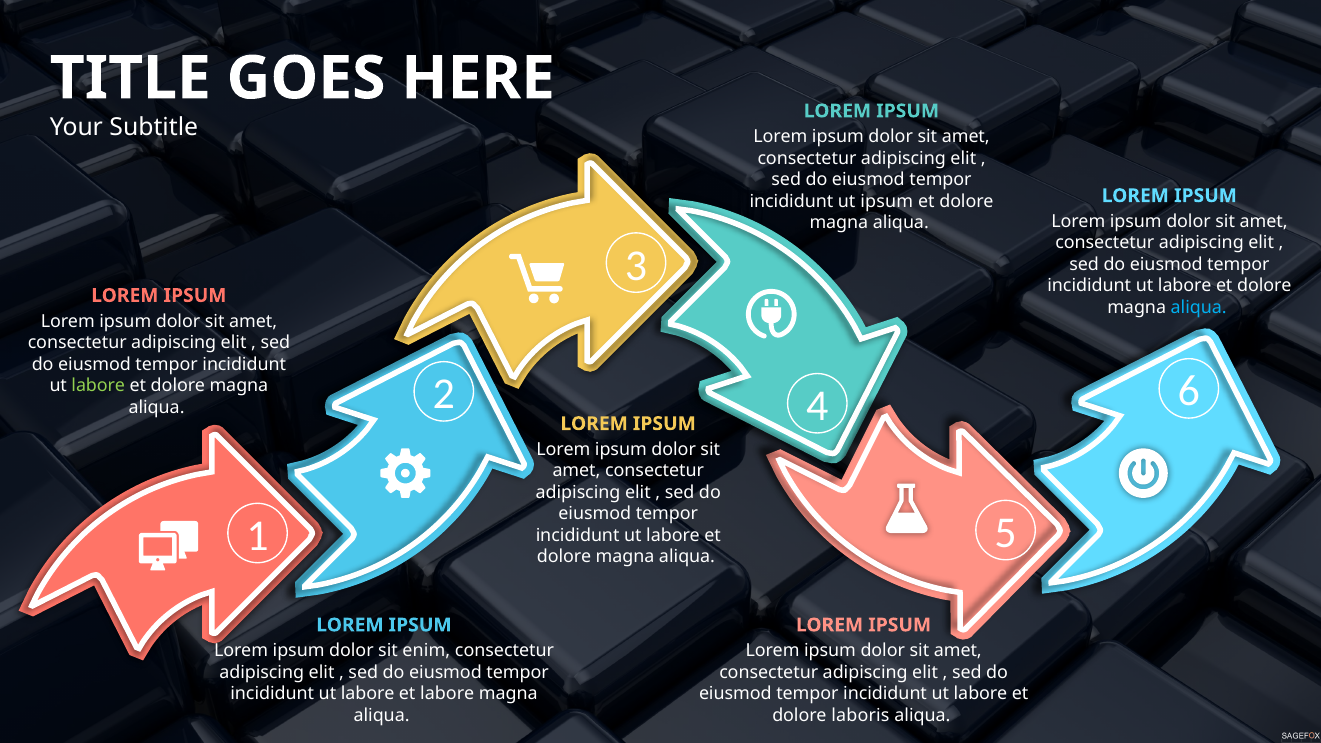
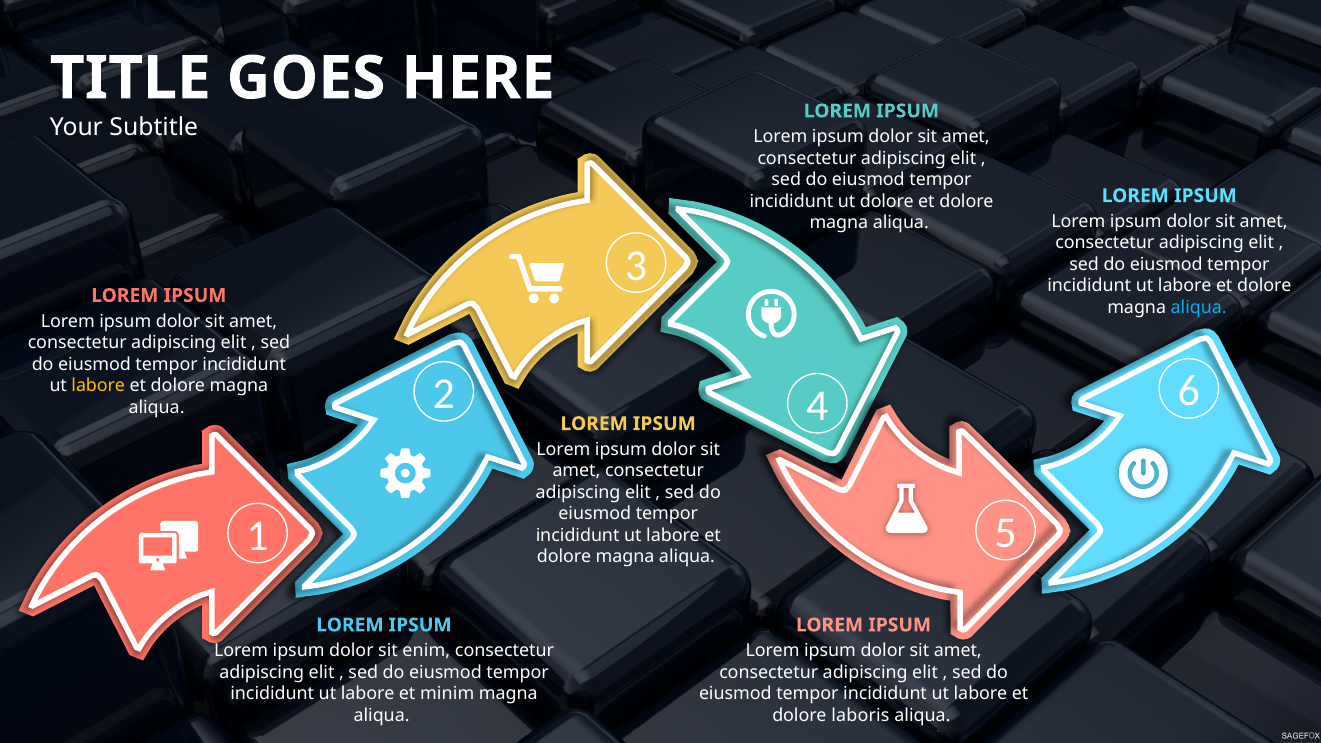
ut ipsum: ipsum -> dolore (887, 201)
labore colour: light green -> yellow (98, 386)
et labore: labore -> minim (447, 694)
